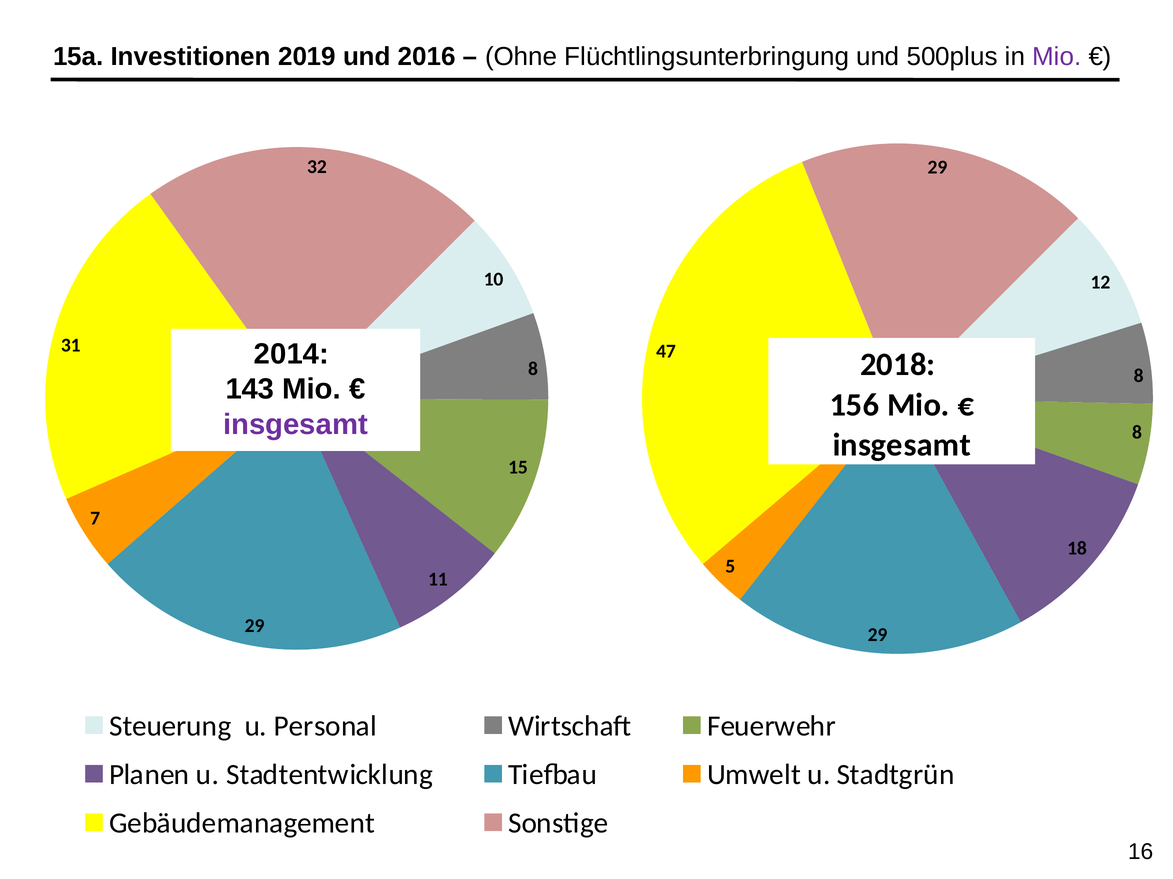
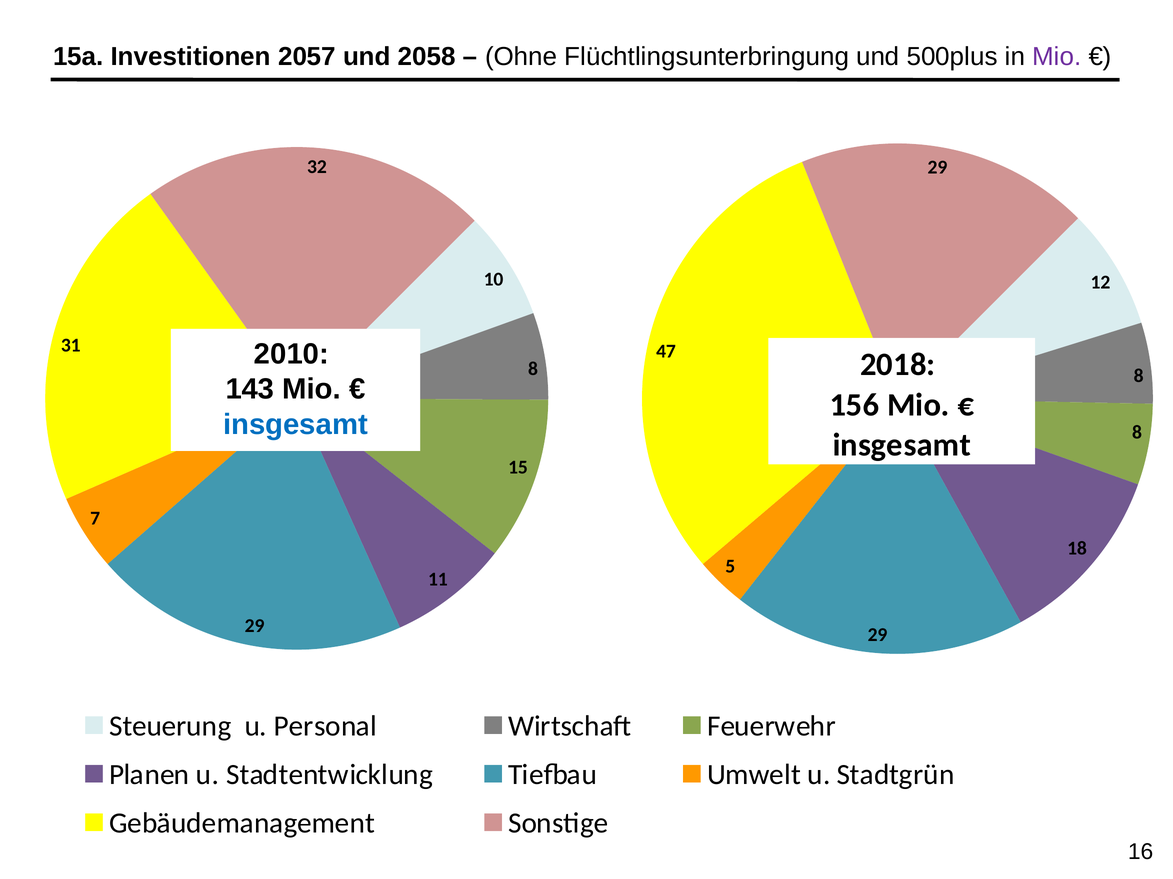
2019: 2019 -> 2057 (307, 57)
2016: 2016 -> 2058 (427, 57)
2014: 2014 -> 2010 (291, 354)
insgesamt colour: purple -> blue (295, 425)
